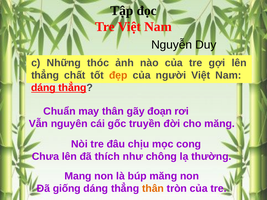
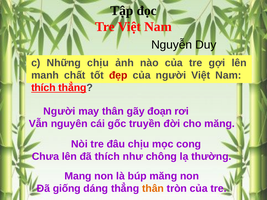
Những thóc: thóc -> chịu (98, 63)
thẳng: thẳng -> manh (45, 75)
đẹp colour: orange -> red (118, 75)
dáng: dáng -> thích (43, 88)
Chuẩn: Chuẩn -> Người (59, 111)
